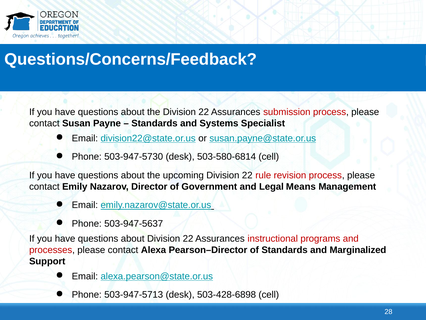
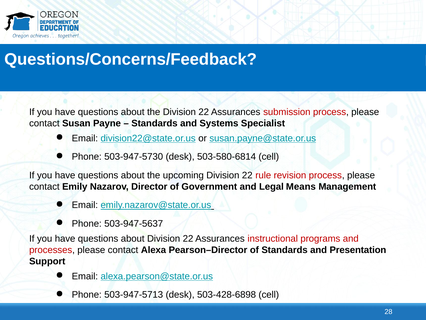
Marginalized: Marginalized -> Presentation (358, 250)
